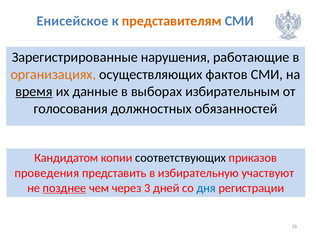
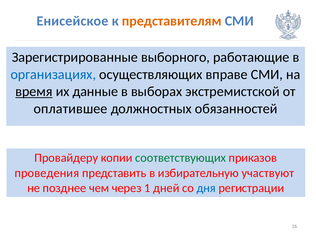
нарушения: нарушения -> выборного (175, 57)
организациях colour: orange -> blue (53, 74)
фактов: фактов -> вправе (227, 74)
избирательным: избирательным -> экстремистской (233, 92)
голосования: голосования -> оплатившее (71, 109)
Кандидатом: Кандидатом -> Провайдеру (66, 158)
соответствующих colour: black -> green (181, 158)
позднее underline: present -> none (64, 188)
3: 3 -> 1 (147, 188)
